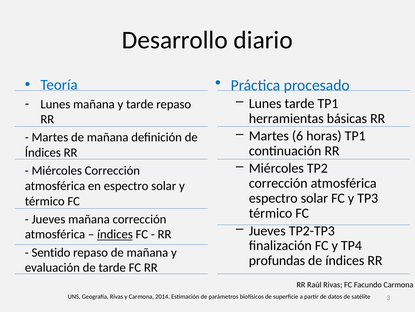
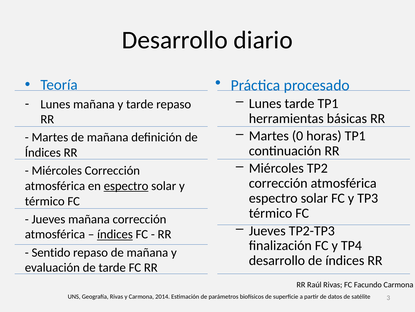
6: 6 -> 0 (298, 136)
espectro underline: none -> present (126, 186)
profundas: profundas -> desarrollo (277, 260)
